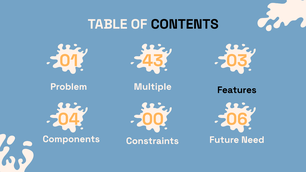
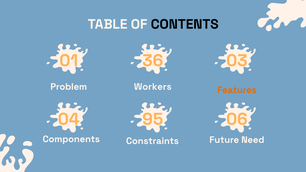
43: 43 -> 36 (153, 61)
Multiple: Multiple -> Workers (153, 87)
Features colour: black -> orange (237, 90)
00: 00 -> 95 (153, 119)
